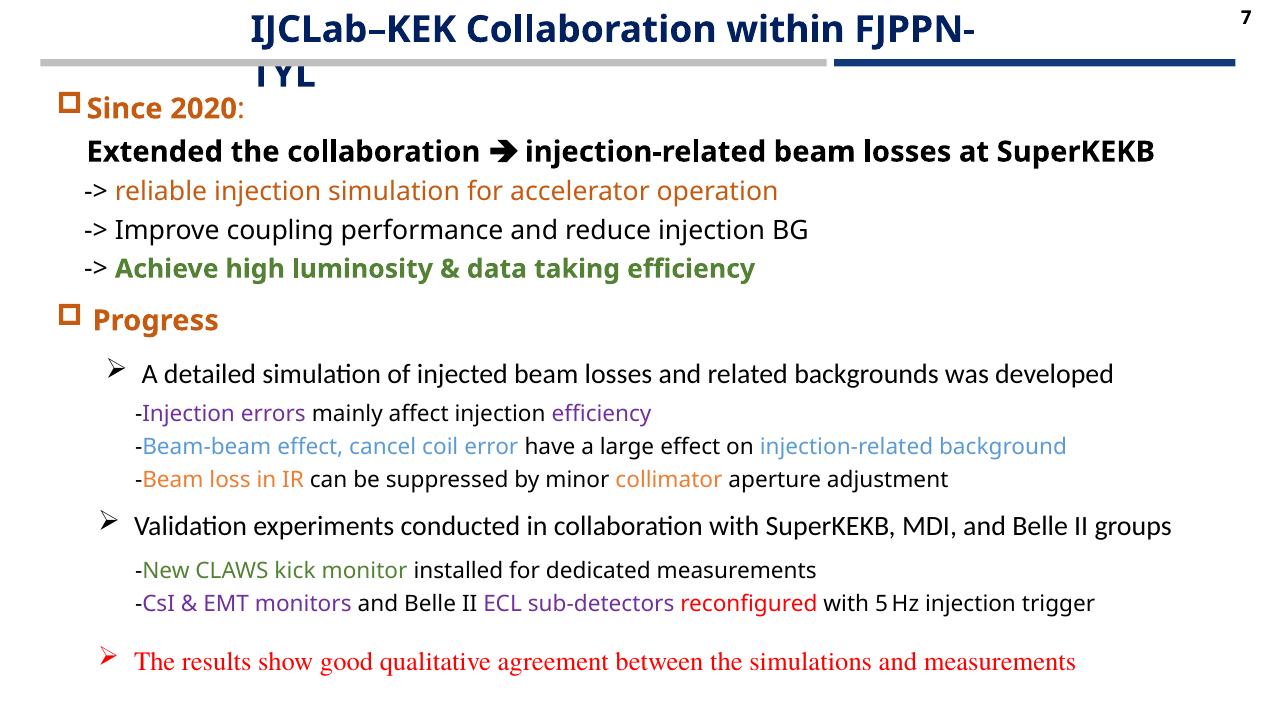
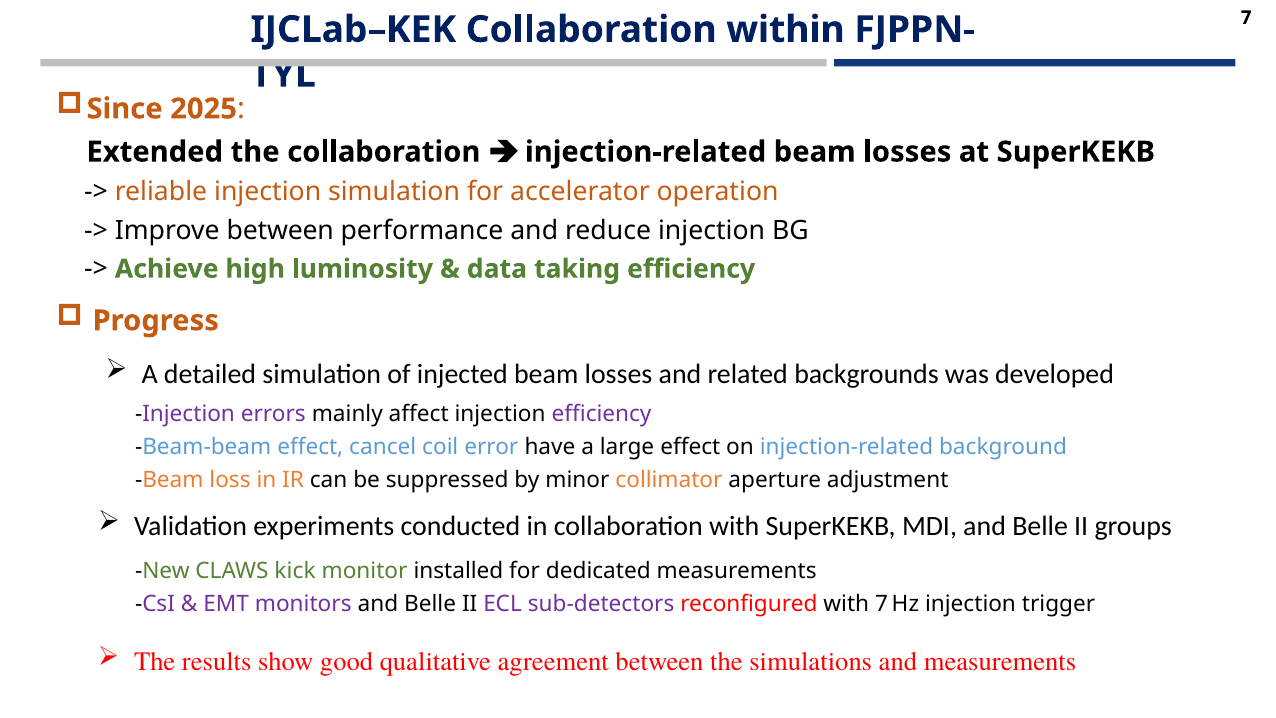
2020: 2020 -> 2025 (204, 109)
Improve coupling: coupling -> between (280, 230)
with 5: 5 -> 7 (882, 604)
